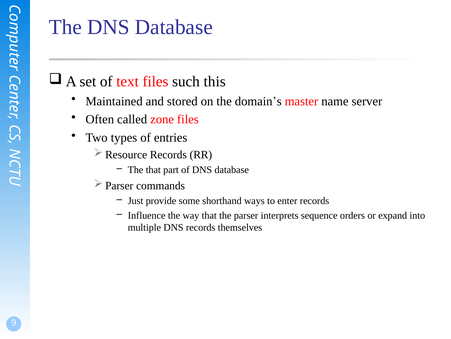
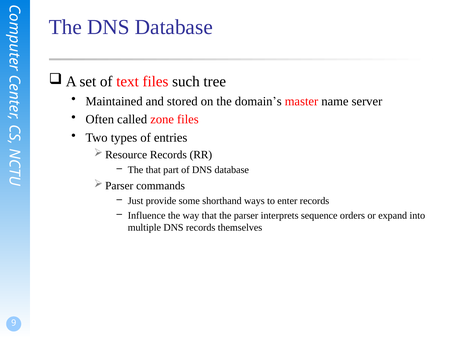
this: this -> tree (215, 81)
